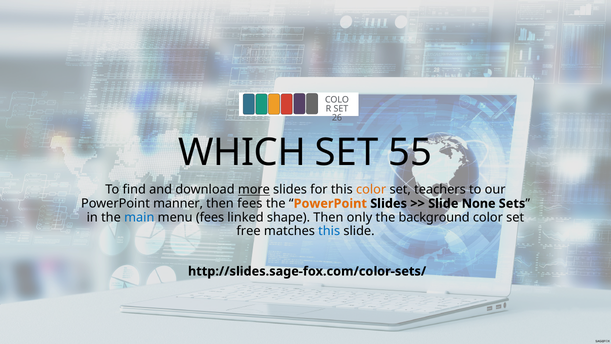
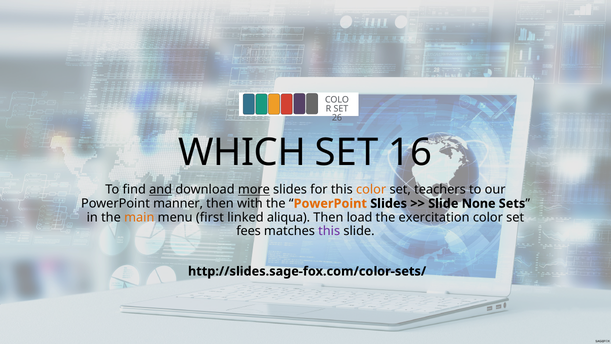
55: 55 -> 16 (410, 153)
and underline: none -> present (161, 190)
then fees: fees -> with (250, 203)
main colour: blue -> orange (139, 217)
menu fees: fees -> first (210, 217)
shape: shape -> aliqua (289, 217)
only: only -> load (360, 217)
background: background -> exercitation (434, 217)
free: free -> fees (249, 231)
this colour: blue -> purple (329, 231)
